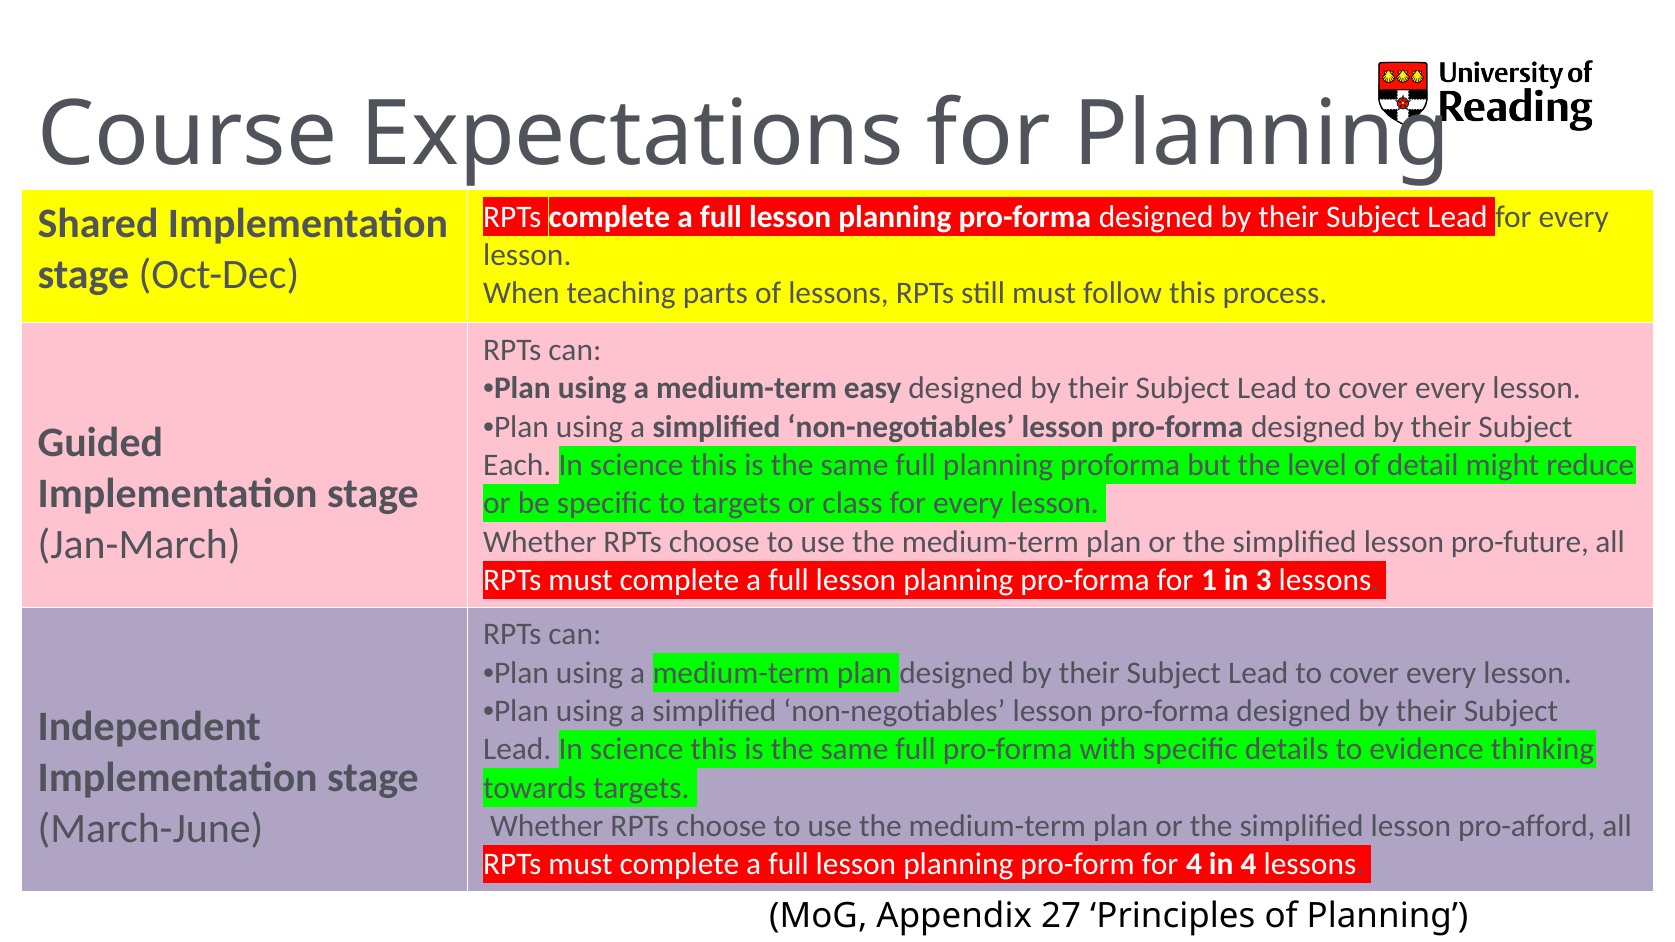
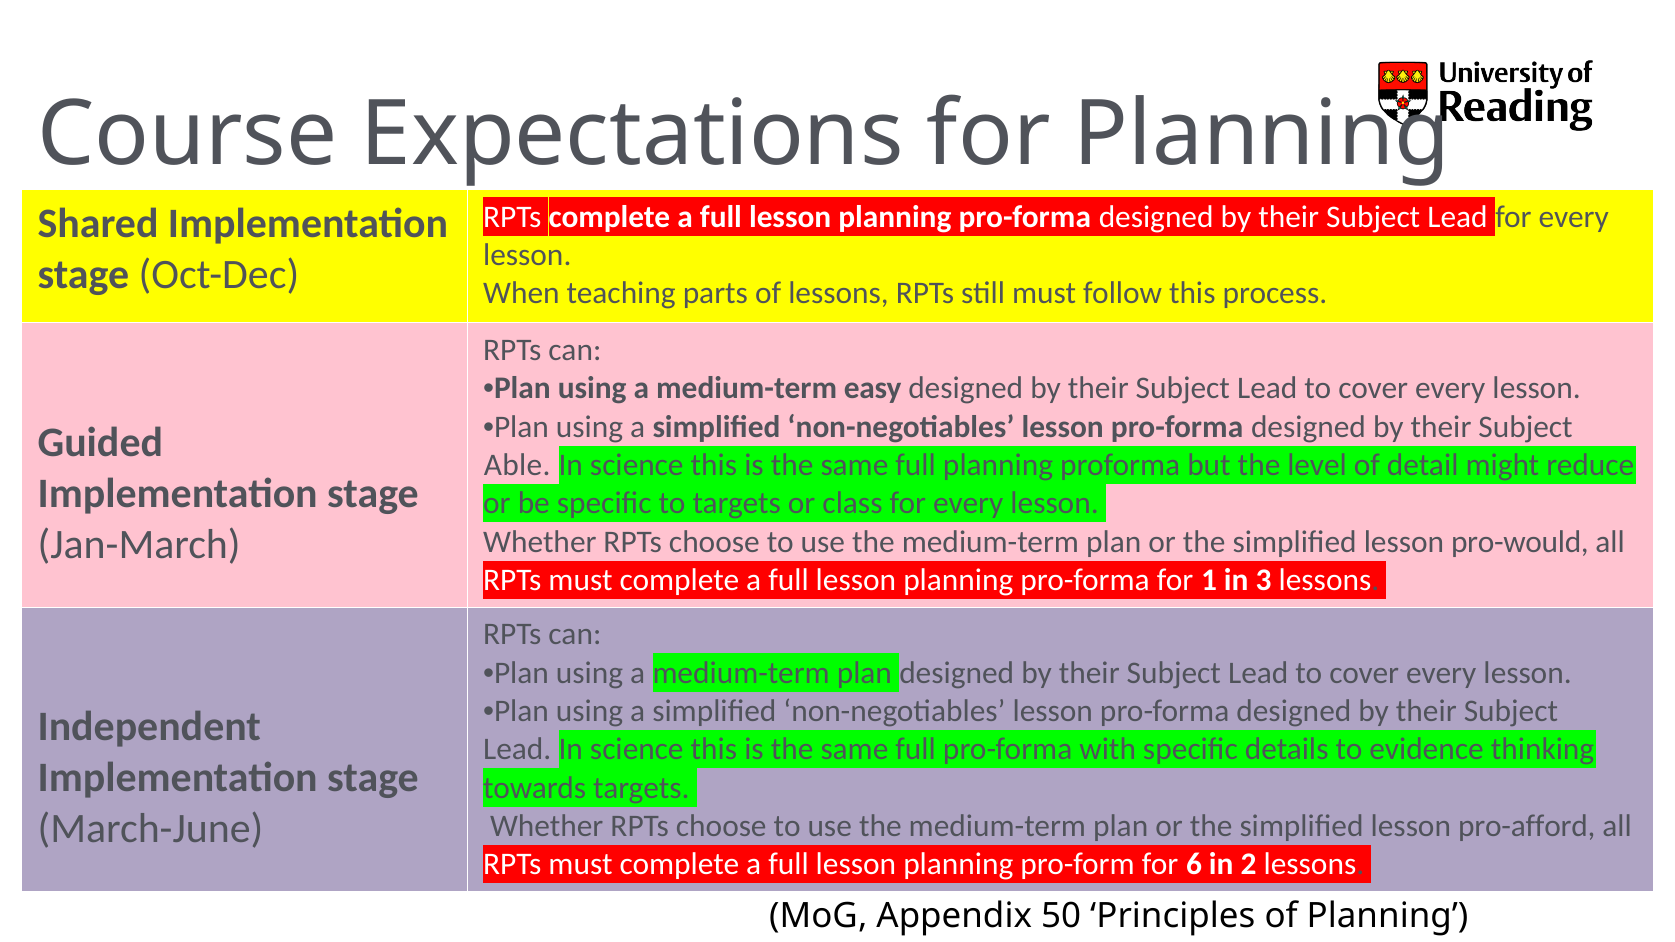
Each: Each -> Able (517, 465)
pro-future: pro-future -> pro-would (1520, 542)
for 4: 4 -> 6 (1194, 865)
in 4: 4 -> 2 (1249, 865)
27: 27 -> 50 (1061, 916)
